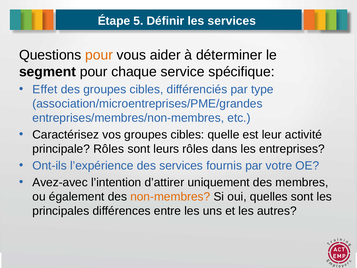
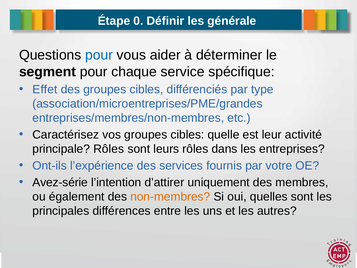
5: 5 -> 0 (138, 21)
les services: services -> générale (232, 21)
pour colour: orange -> blue (99, 55)
Avez-avec: Avez-avec -> Avez-série (60, 182)
